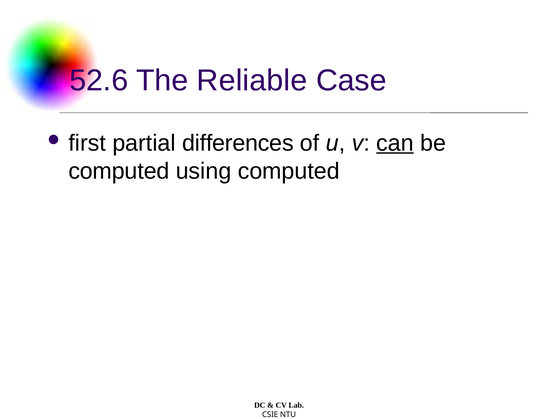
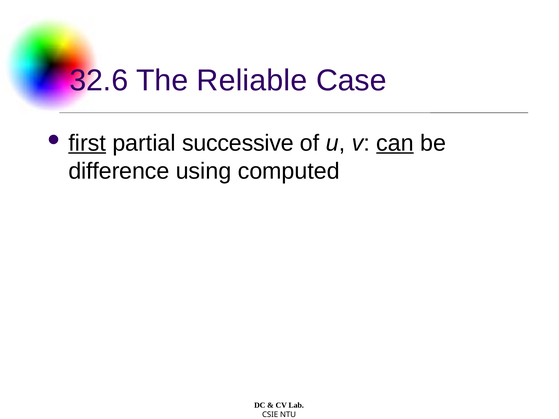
52.6: 52.6 -> 32.6 (99, 81)
first underline: none -> present (87, 143)
differences: differences -> successive (238, 143)
computed: computed -> difference (119, 171)
